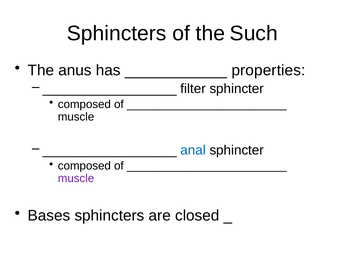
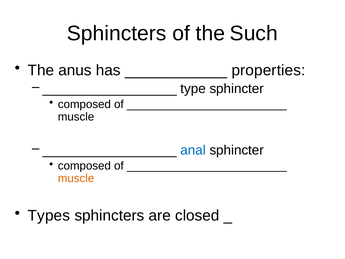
filter: filter -> type (193, 89)
muscle colour: purple -> orange (76, 178)
Bases: Bases -> Types (49, 215)
